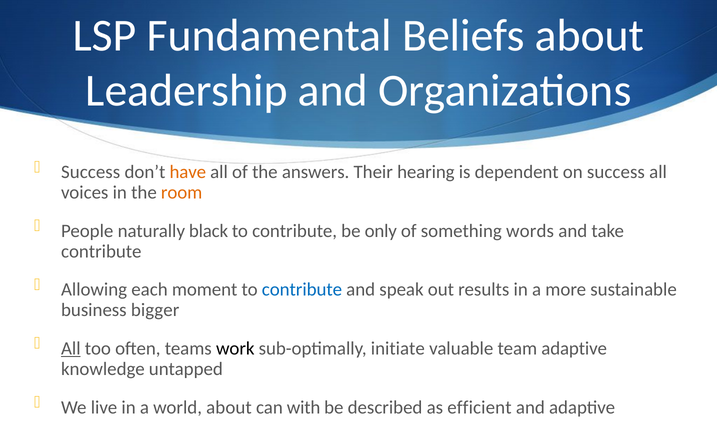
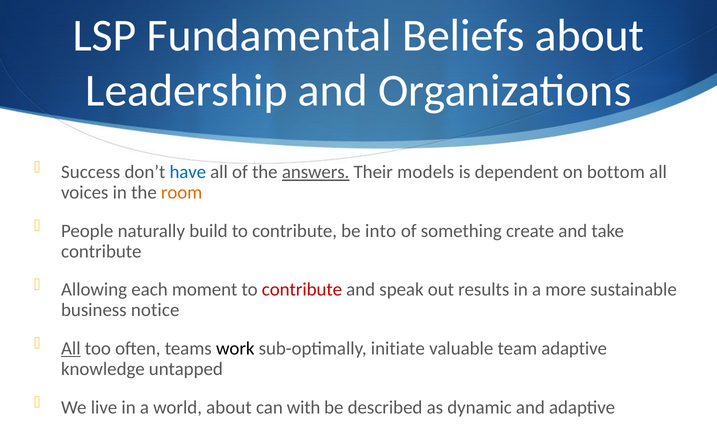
have colour: orange -> blue (188, 172)
answers underline: none -> present (316, 172)
hearing: hearing -> models (426, 172)
on success: success -> bottom (616, 172)
black: black -> build (208, 231)
only: only -> into (381, 231)
words: words -> create (530, 231)
contribute colour: blue -> red (302, 290)
bigger: bigger -> notice (155, 310)
efficient: efficient -> dynamic (480, 407)
